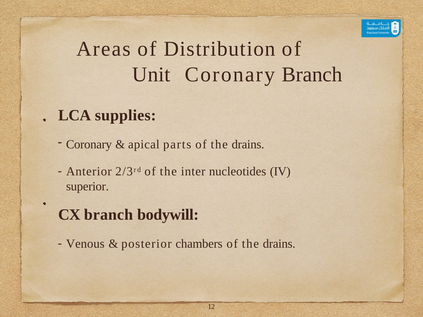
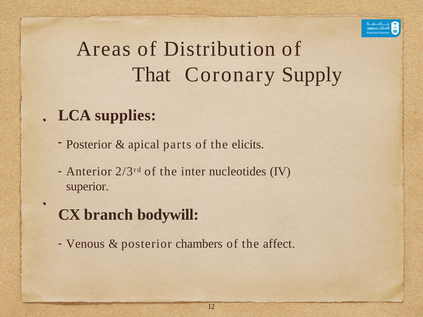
Unit: Unit -> That (151, 74)
Coronary Branch: Branch -> Supply (312, 74)
Coronary: Coronary -> Posterior (89, 145)
parts of the drains: drains -> elicits (248, 145)
drains: drains -> affect (279, 244)
